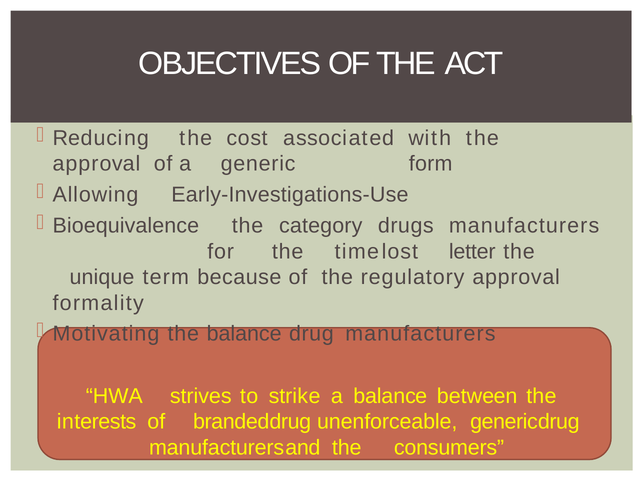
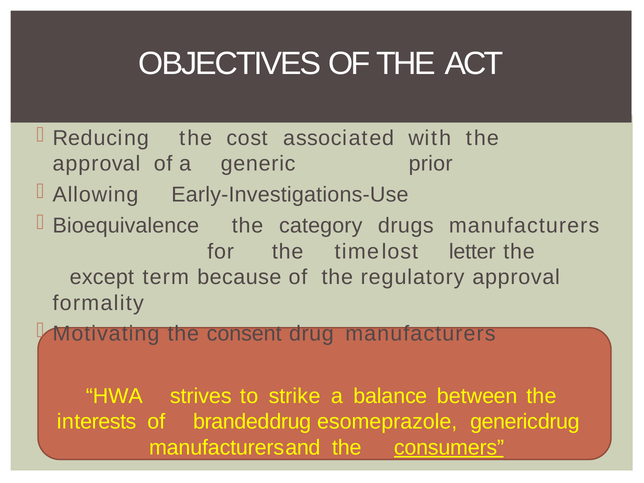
form: form -> prior (431, 164)
unique: unique -> except (102, 277)
the balance: balance -> consent (244, 334)
unenforceable: unenforceable -> esomeprazole (387, 422)
consumers underline: none -> present (449, 448)
